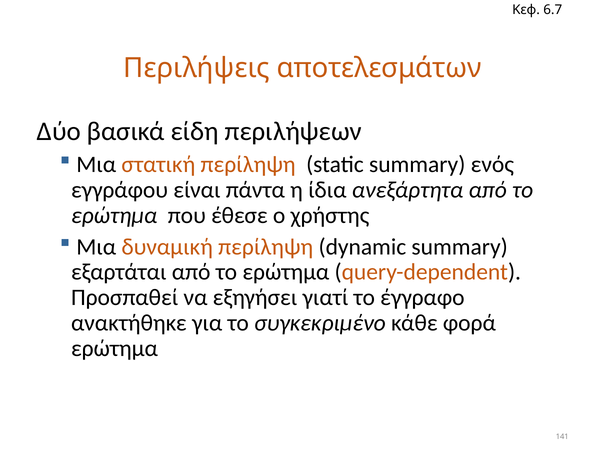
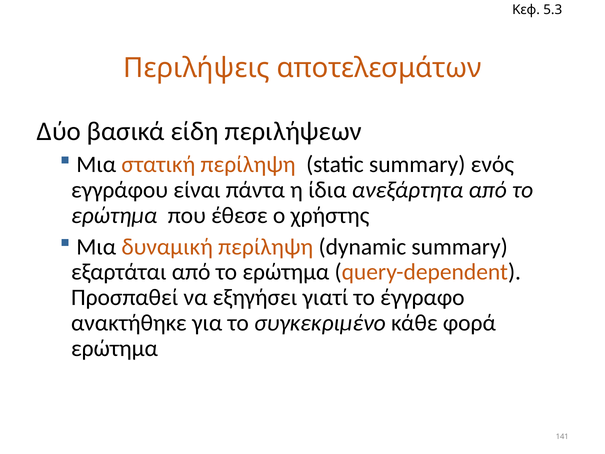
6.7: 6.7 -> 5.3 (553, 10)
